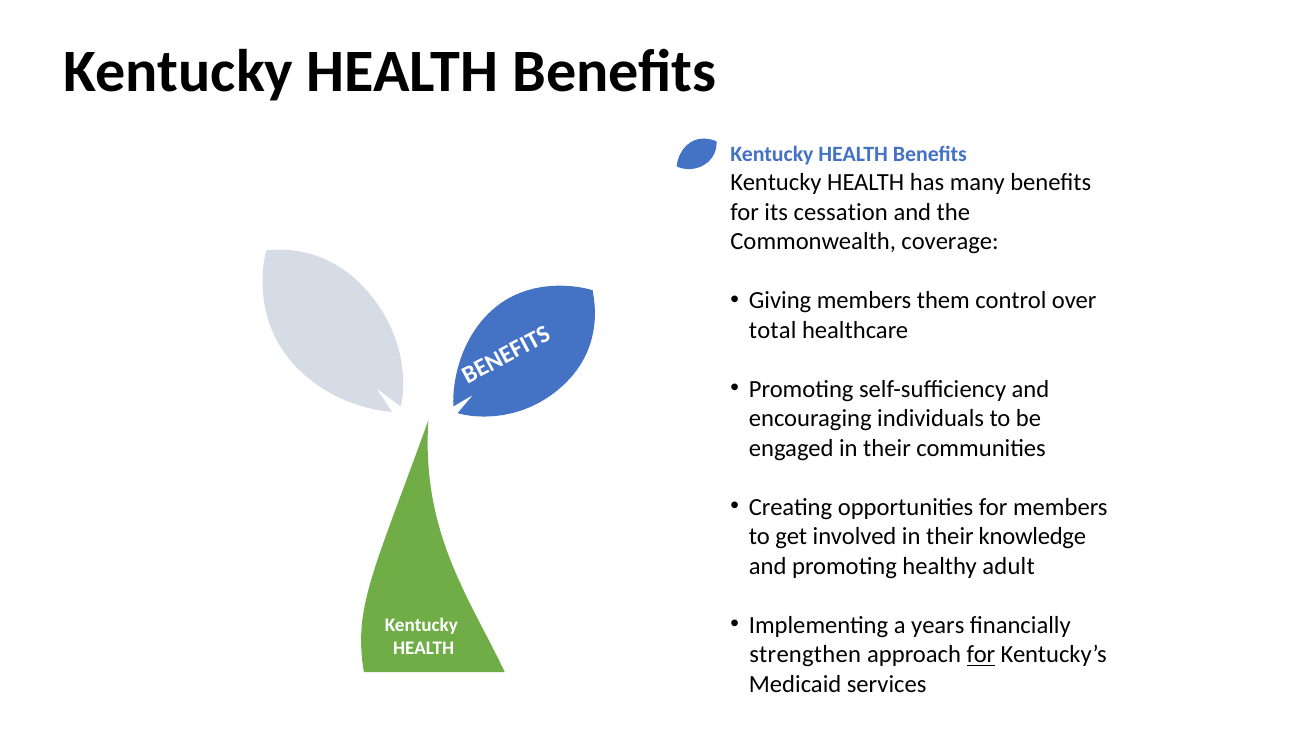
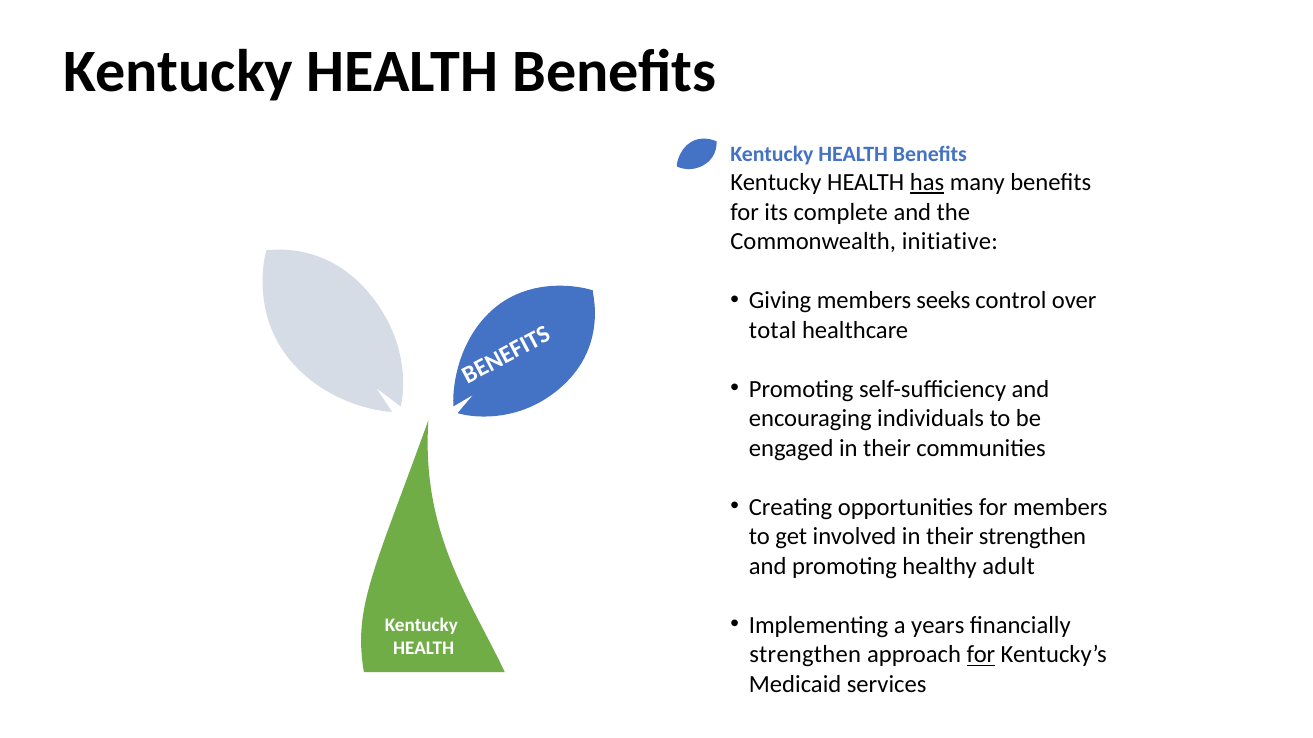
has underline: none -> present (927, 183)
cessation: cessation -> complete (841, 212)
coverage: coverage -> initiative (950, 242)
them: them -> seeks (943, 301)
their knowledge: knowledge -> strengthen (1032, 537)
